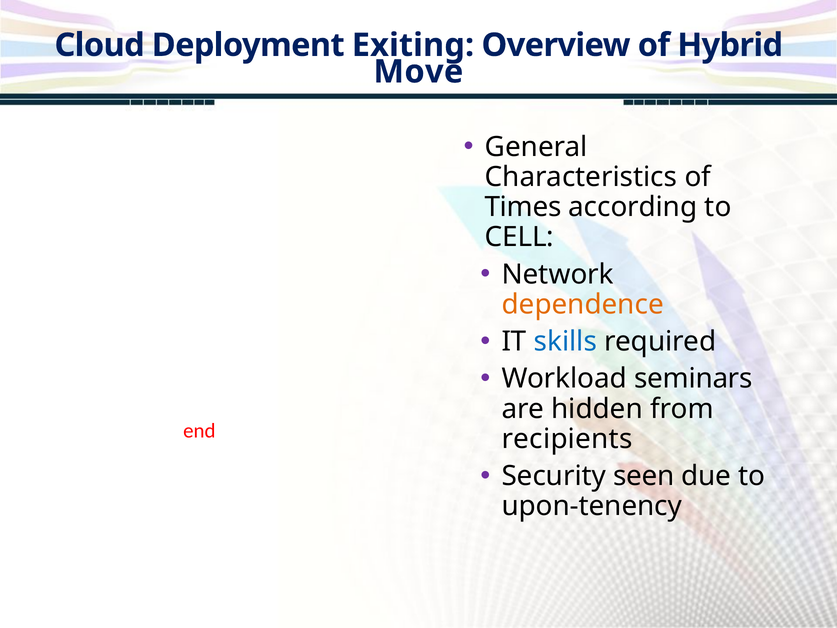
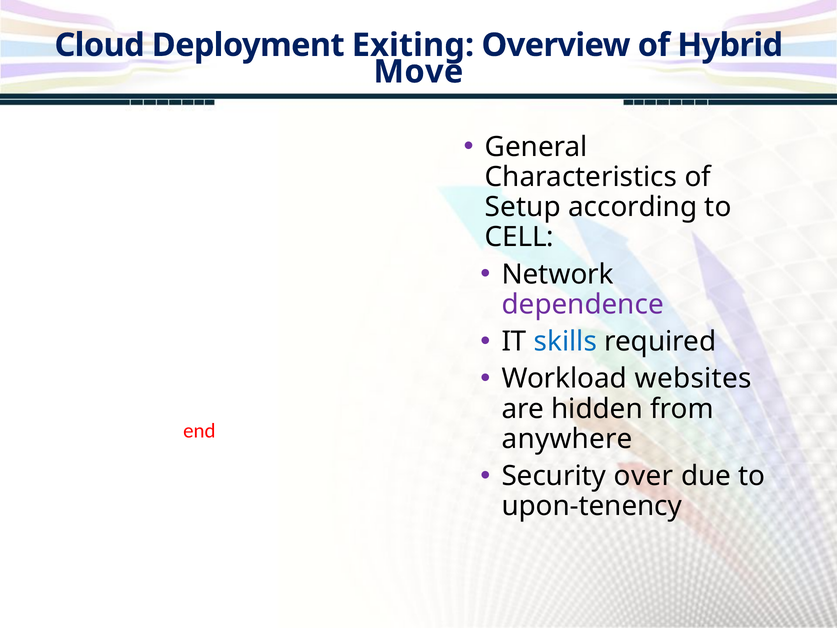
Times: Times -> Setup (523, 207)
dependence colour: orange -> purple (583, 304)
seminars: seminars -> websites (693, 379)
recipients: recipients -> anywhere (567, 439)
seen: seen -> over (644, 476)
